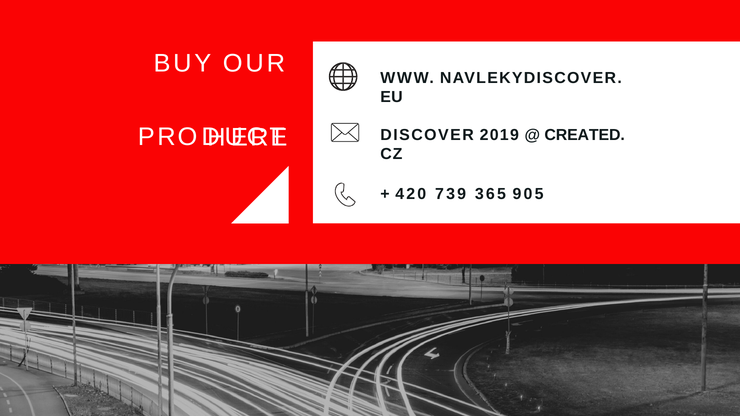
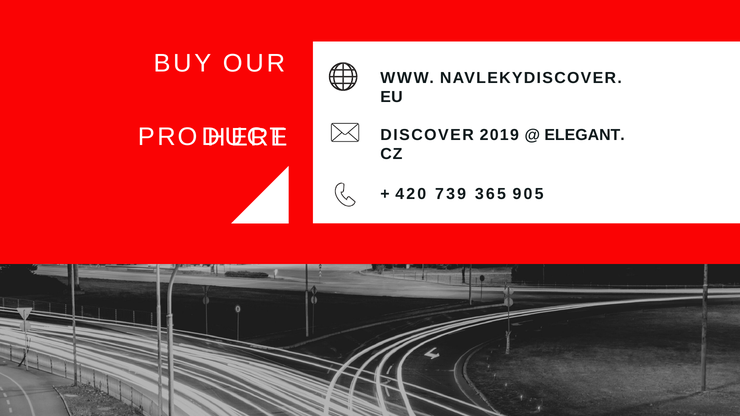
CREATED: CREATED -> ELEGANT (585, 135)
